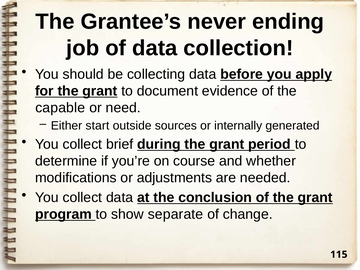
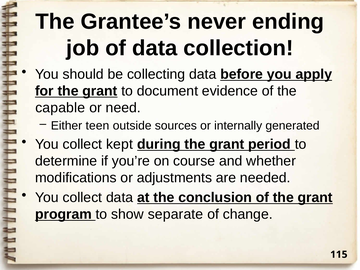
start: start -> teen (97, 126)
brief: brief -> kept (120, 144)
